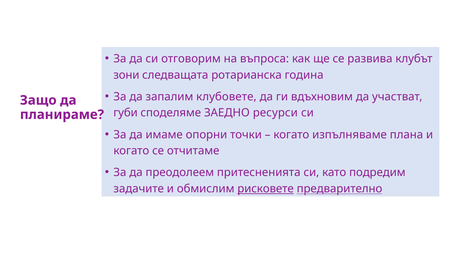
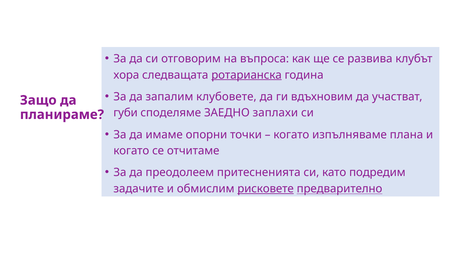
зони: зони -> хора (126, 75)
ротарианска underline: none -> present (247, 75)
ресурси: ресурси -> заплахи (275, 113)
